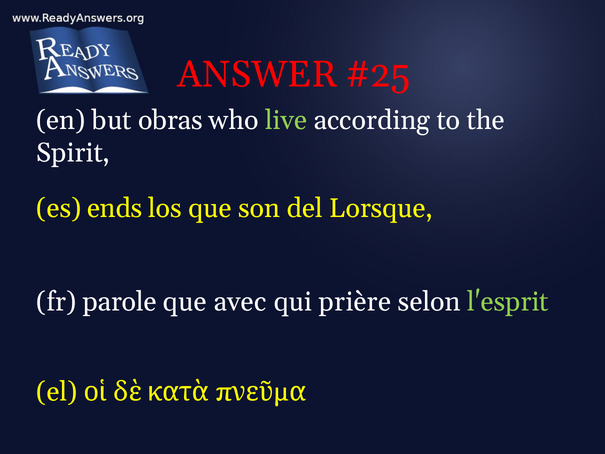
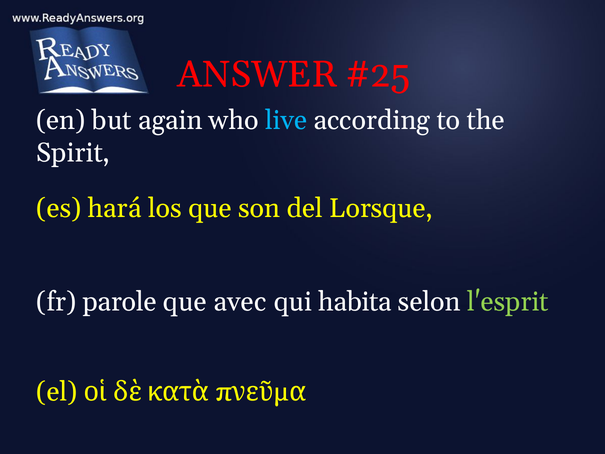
obras: obras -> again (170, 121)
live colour: light green -> light blue (286, 121)
ends: ends -> hará (115, 208)
prière: prière -> habita (355, 301)
